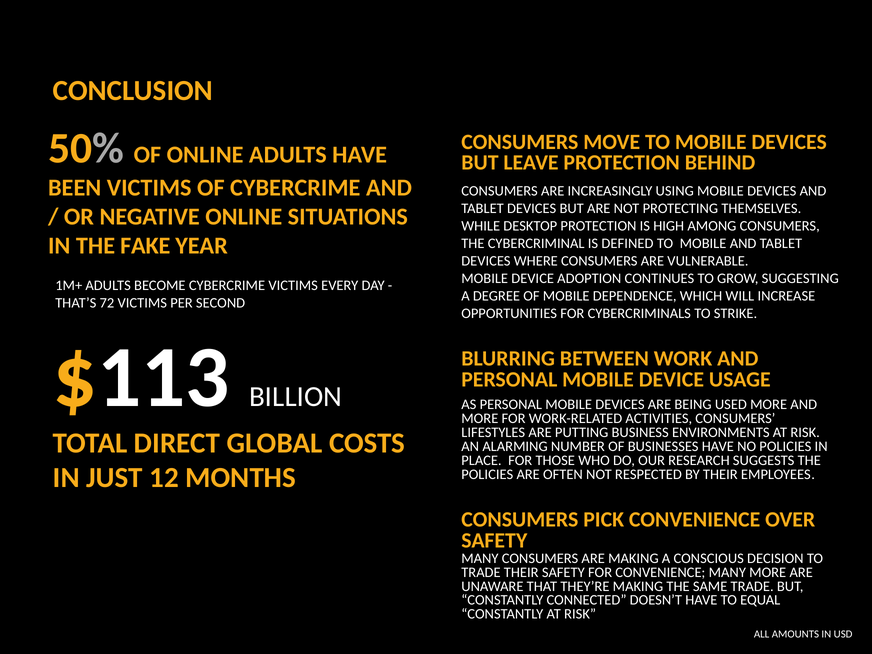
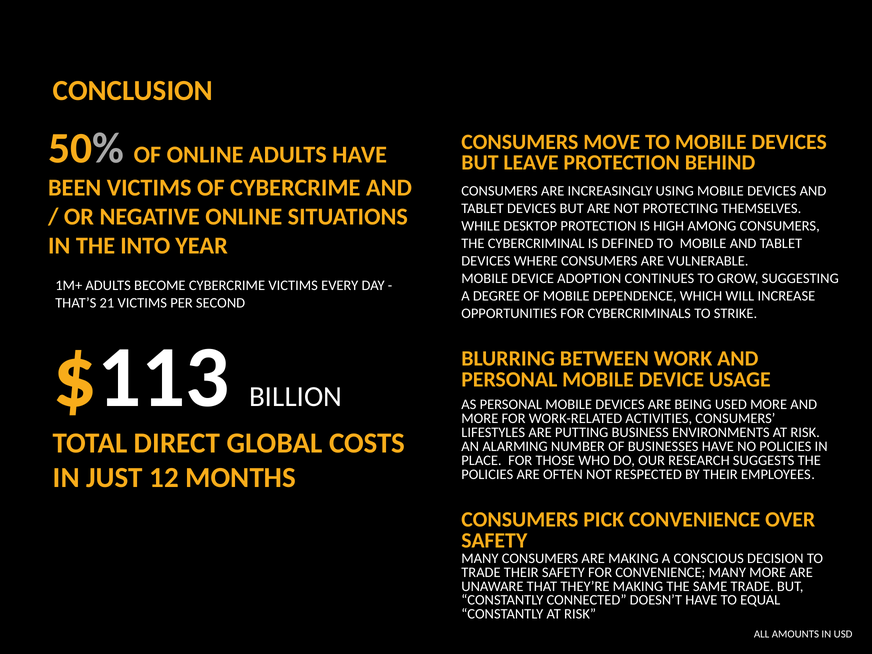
FAKE: FAKE -> INTO (145, 246)
72: 72 -> 21 (107, 303)
